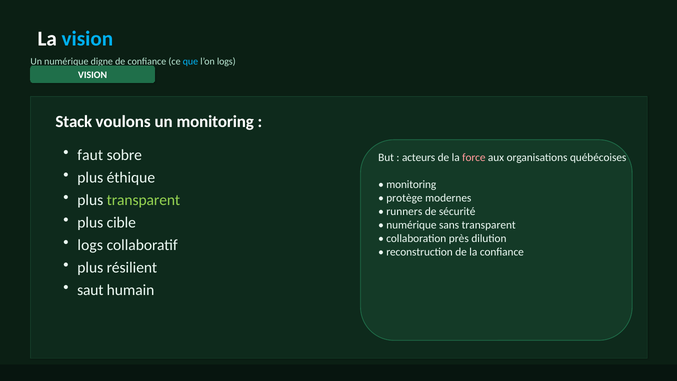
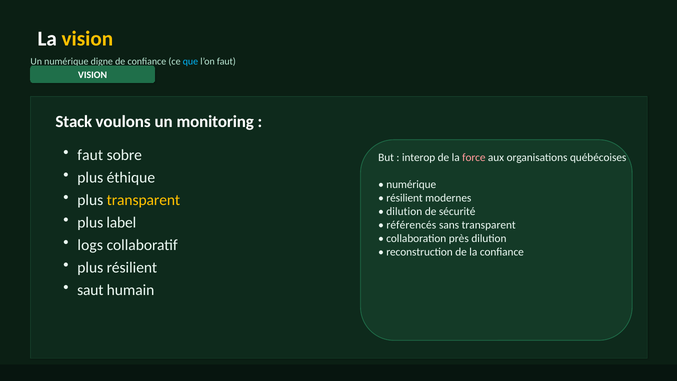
vision colour: light blue -> yellow (87, 39)
l’on logs: logs -> faut (226, 61)
acteurs: acteurs -> interop (419, 157)
monitoring: monitoring -> numérique (411, 184)
transparent colour: light green -> yellow (143, 200)
protège: protège -> résilient (404, 198)
runners: runners -> dilution (404, 211)
plus cible: cible -> label (121, 223)
numérique: numérique -> référencés (411, 225)
